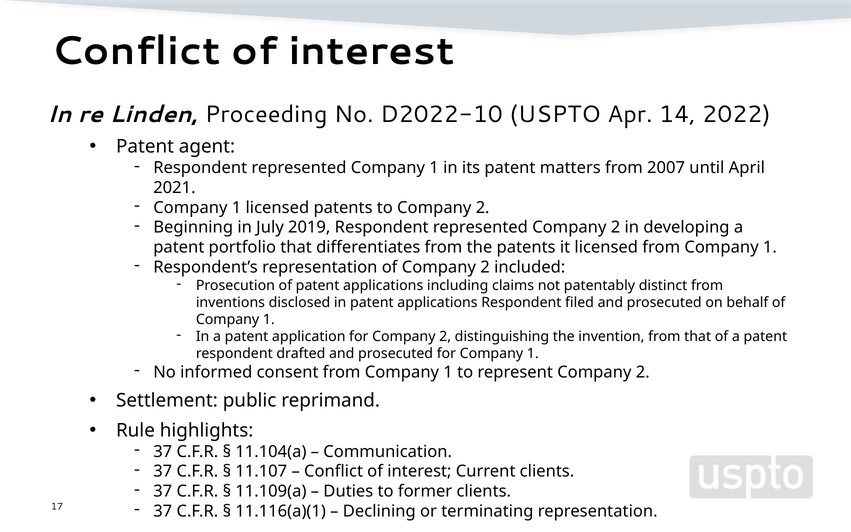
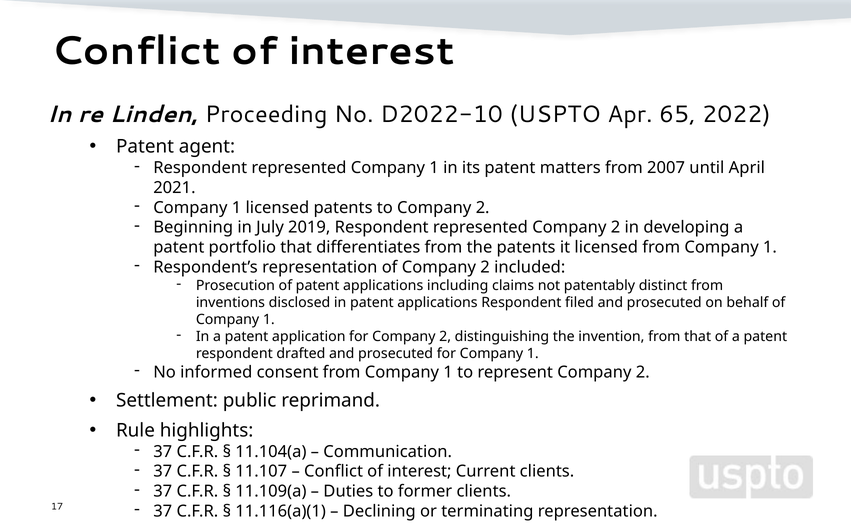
14: 14 -> 65 (677, 114)
